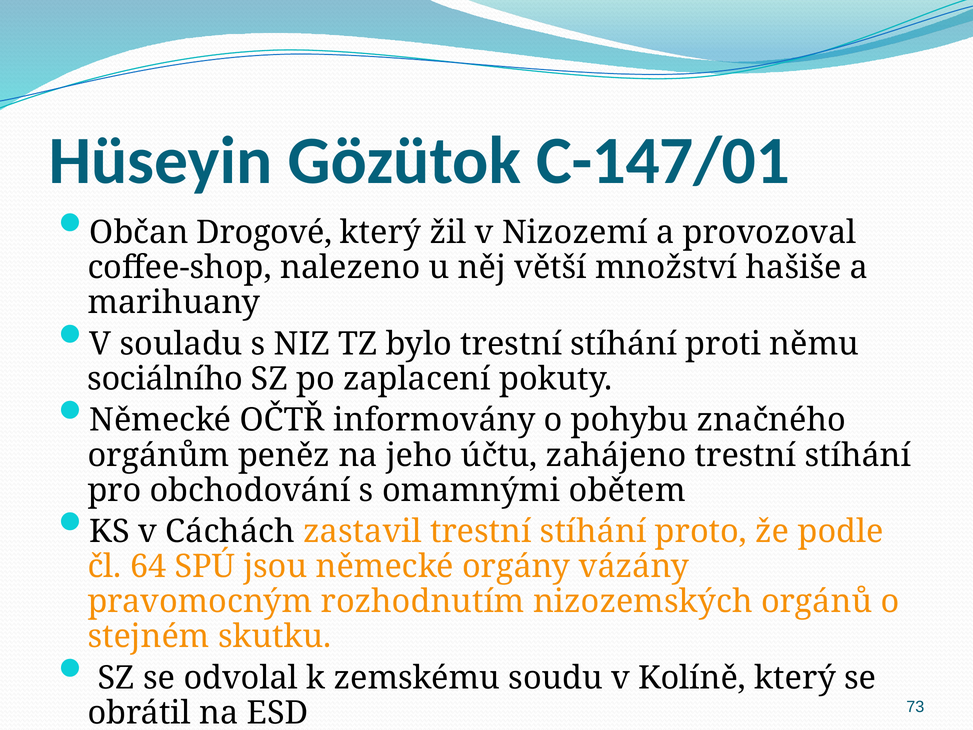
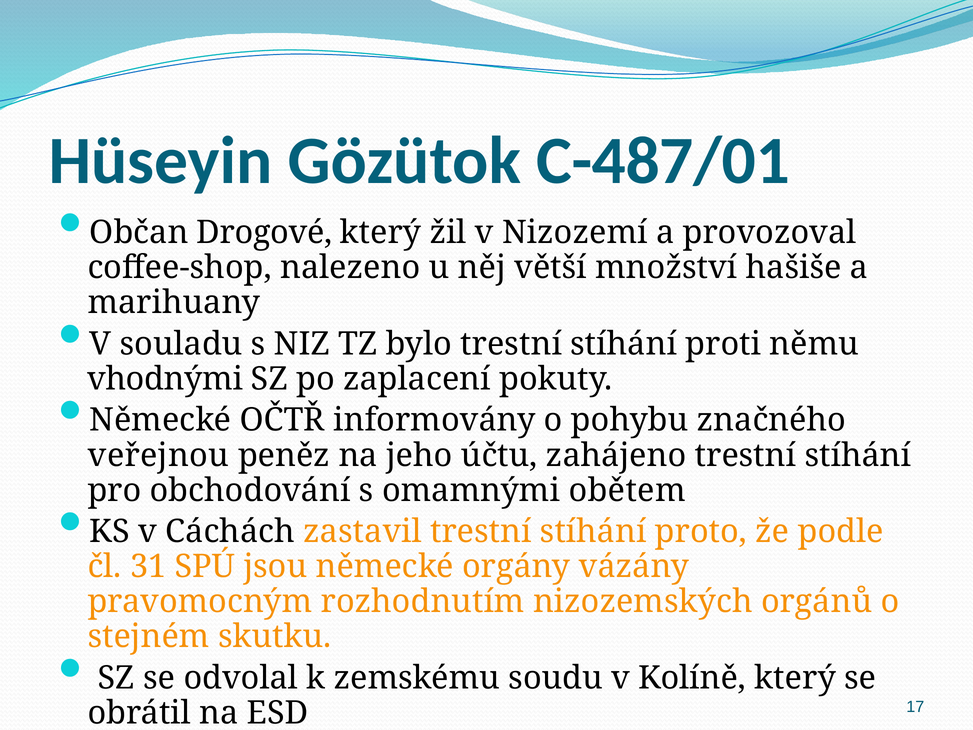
C-147/01: C-147/01 -> C-487/01 (663, 161)
sociálního: sociálního -> vhodnými (165, 379)
orgánům: orgánům -> veřejnou (158, 455)
64: 64 -> 31 (148, 566)
73: 73 -> 17 (915, 707)
